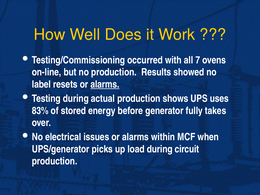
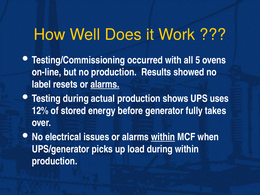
7: 7 -> 5 (198, 60)
83%: 83% -> 12% (40, 111)
within underline: none -> present (163, 137)
during circuit: circuit -> within (187, 149)
